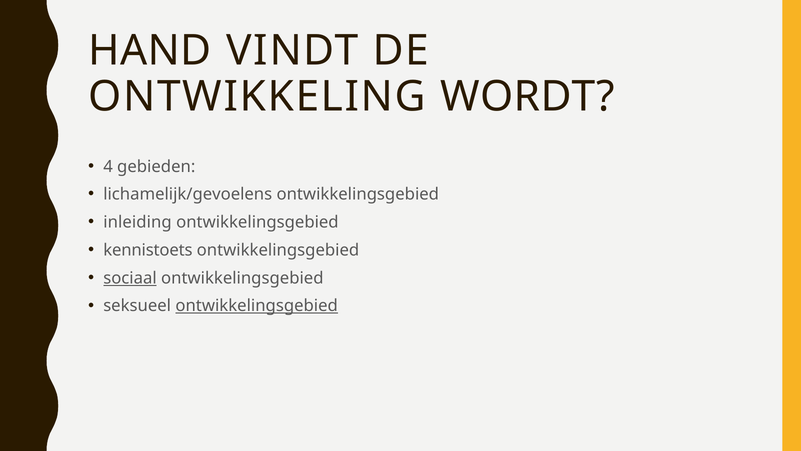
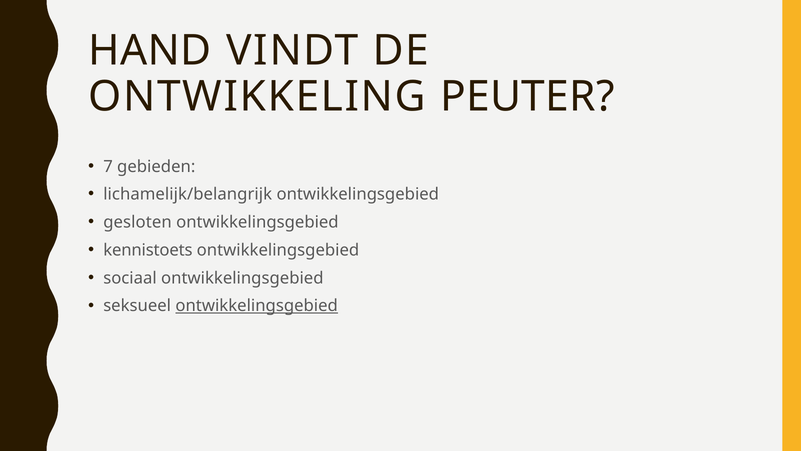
WORDT: WORDT -> PEUTER (527, 97)
4: 4 -> 7 (108, 166)
lichamelijk/gevoelens: lichamelijk/gevoelens -> lichamelijk/belangrijk (188, 194)
inleiding: inleiding -> gesloten (137, 222)
sociaal underline: present -> none (130, 278)
